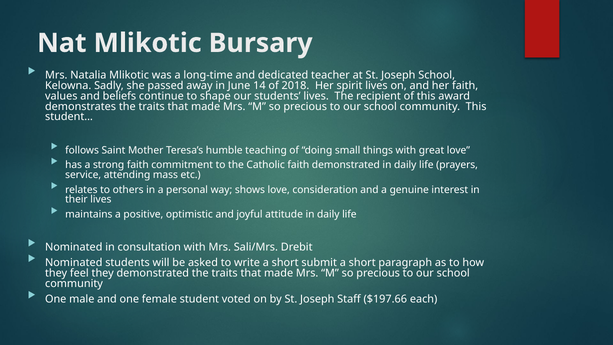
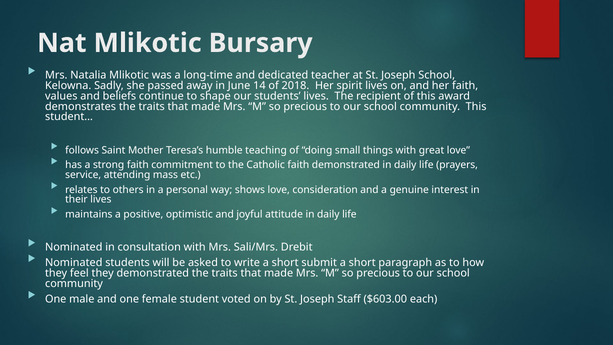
$197.66: $197.66 -> $603.00 (385, 299)
